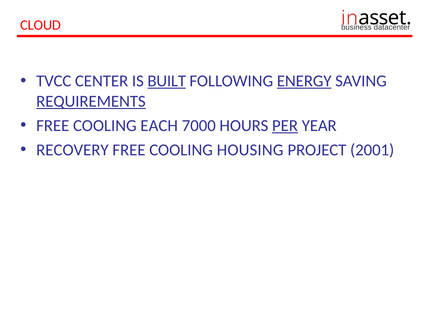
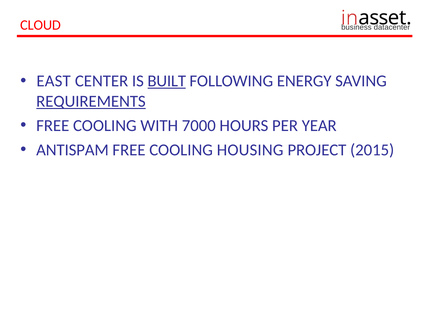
TVCC: TVCC -> EAST (54, 81)
ENERGY underline: present -> none (304, 81)
EACH: EACH -> WITH (159, 126)
PER underline: present -> none (285, 126)
RECOVERY: RECOVERY -> ANTISPAM (72, 150)
2001: 2001 -> 2015 (372, 150)
